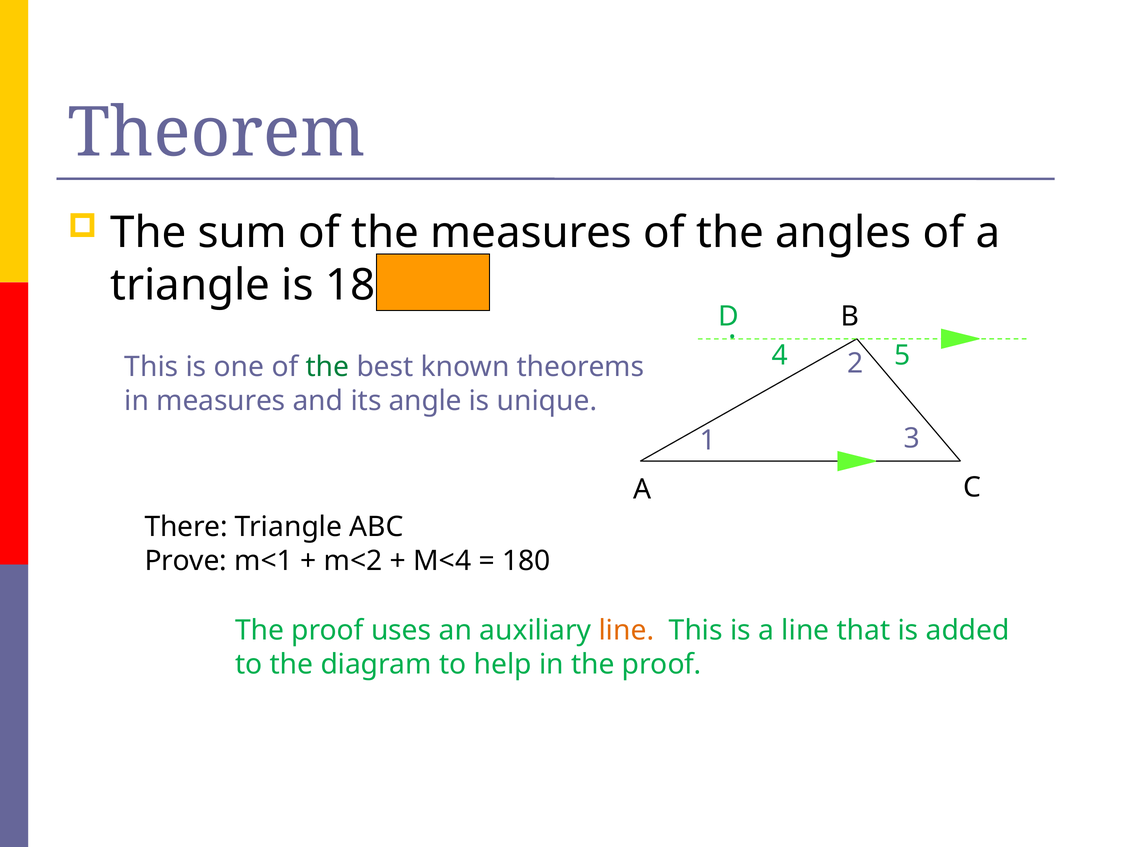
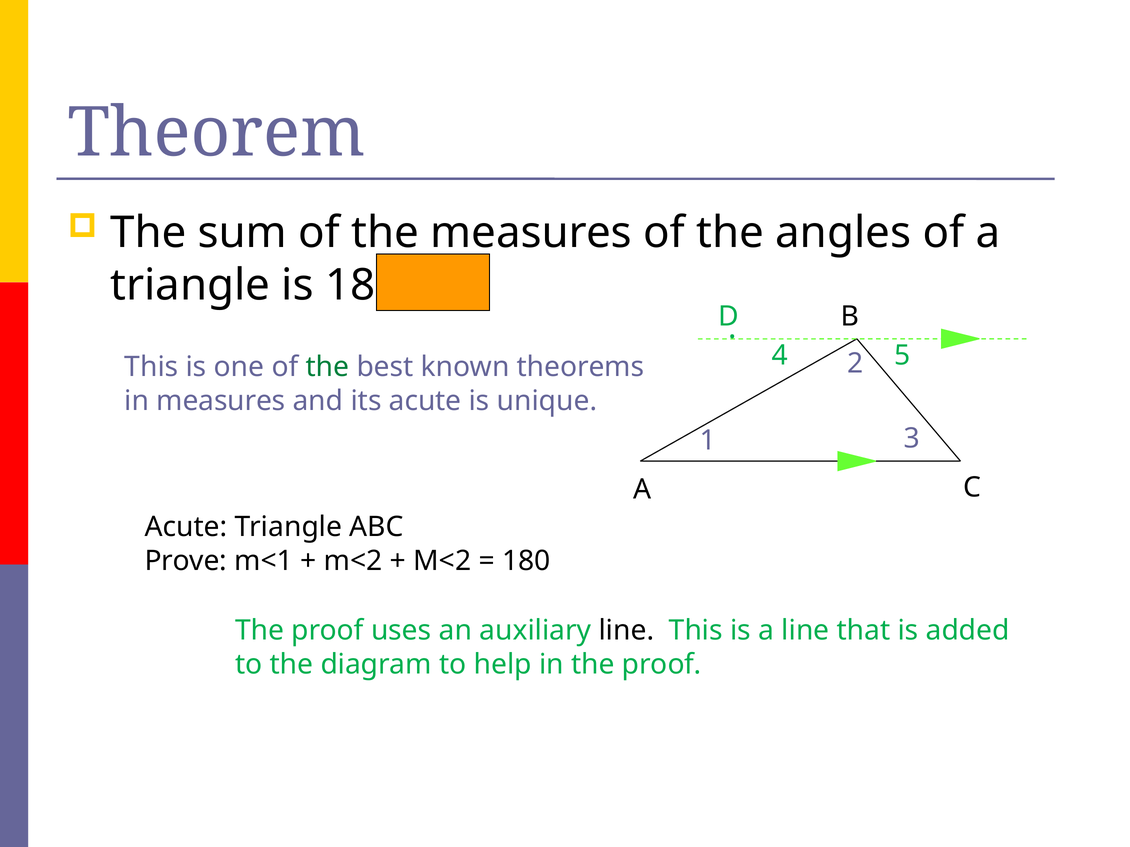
its angle: angle -> acute (425, 401)
There: There -> Acute (186, 527)
M<4: M<4 -> M<2 (442, 561)
line colour: orange -> black (626, 631)
